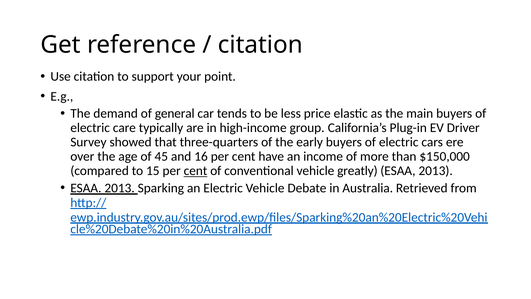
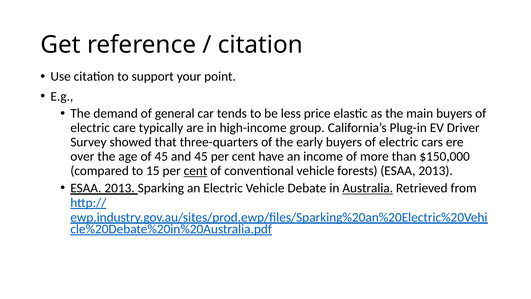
and 16: 16 -> 45 (201, 156)
greatly: greatly -> forests (357, 171)
Australia underline: none -> present (368, 188)
